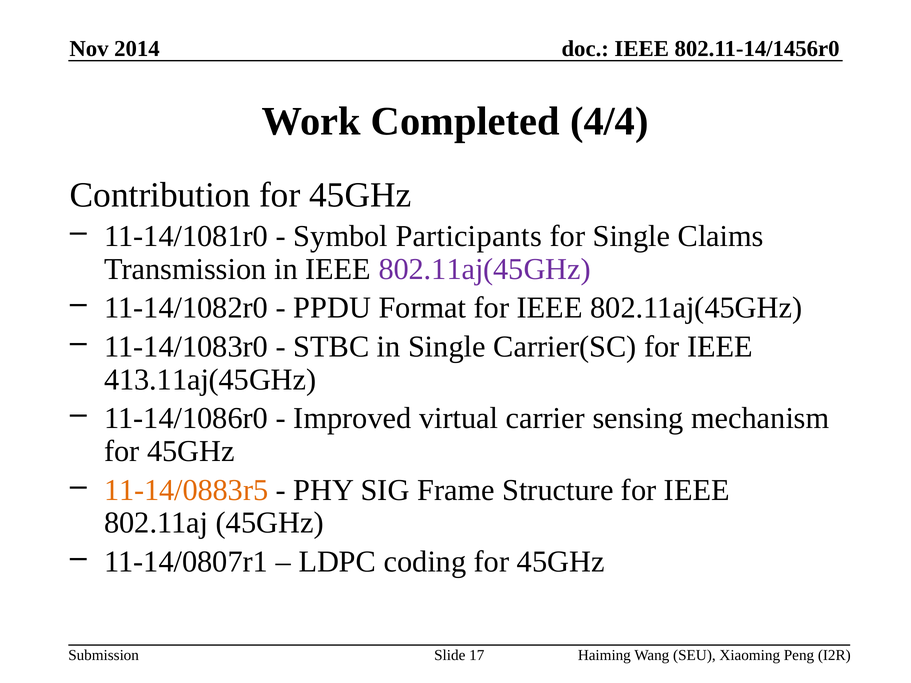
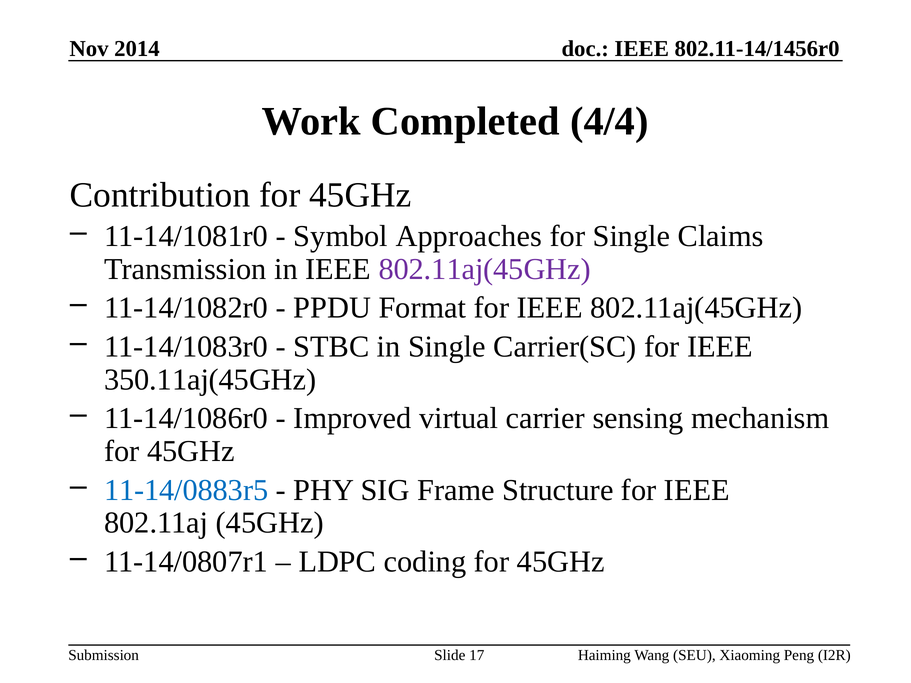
Participants: Participants -> Approaches (469, 236)
413.11aj(45GHz: 413.11aj(45GHz -> 350.11aj(45GHz (210, 380)
11-14/0883r5 colour: orange -> blue (186, 490)
